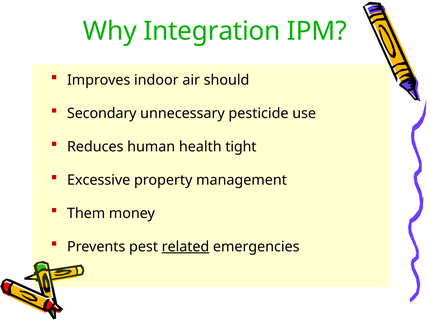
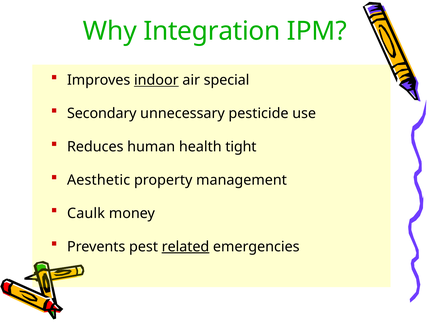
indoor underline: none -> present (156, 80)
should: should -> special (227, 80)
Excessive: Excessive -> Aesthetic (99, 180)
Them: Them -> Caulk (86, 213)
